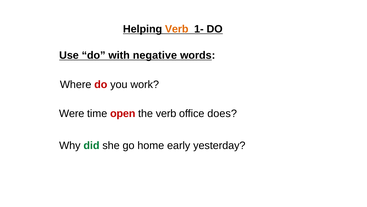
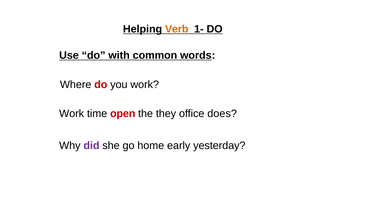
negative: negative -> common (155, 55)
Were: Were -> Work (72, 113)
the verb: verb -> they (166, 113)
did colour: green -> purple (91, 145)
